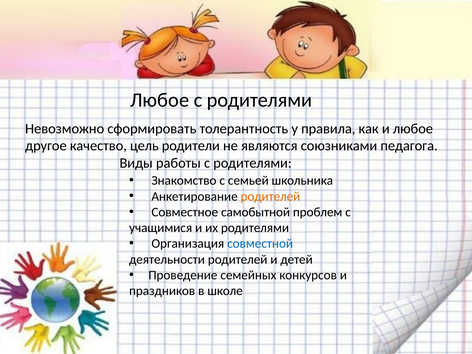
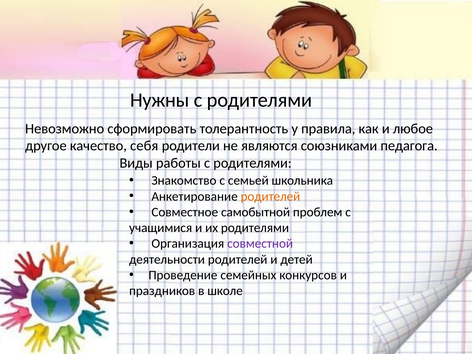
Любое: Любое -> Нужны (160, 100)
цель: цель -> себя (144, 146)
совместной colour: blue -> purple (260, 244)
